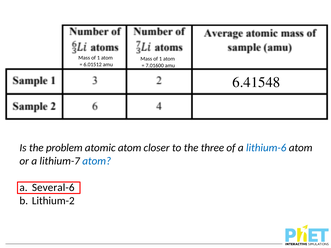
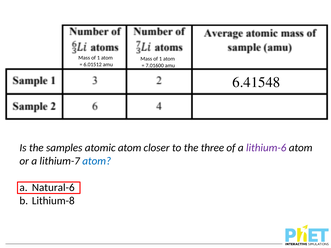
problem: problem -> samples (64, 148)
lithium-6 colour: blue -> purple (266, 148)
Several-6: Several-6 -> Natural-6 (53, 188)
Lithium-2: Lithium-2 -> Lithium-8 (53, 201)
